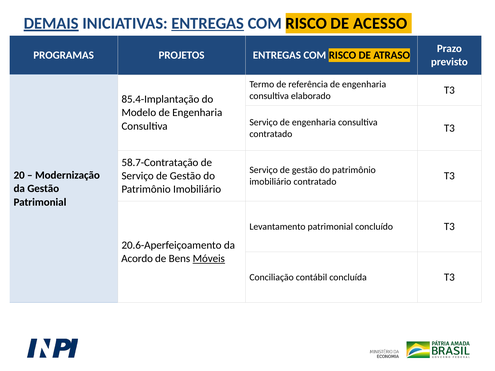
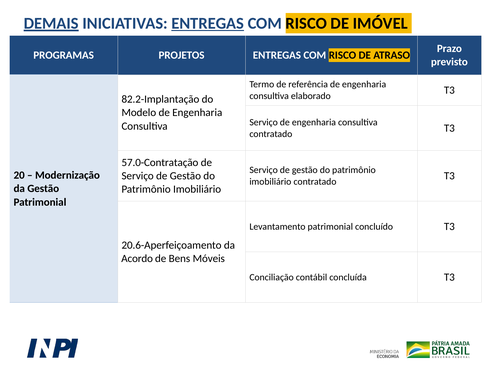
ACESSO: ACESSO -> IMÓVEL (380, 23)
85.4-Implantação: 85.4-Implantação -> 82.2-Implantação (160, 99)
58.7-Contratação: 58.7-Contratação -> 57.0-Contratação (160, 163)
Móveis underline: present -> none (209, 259)
